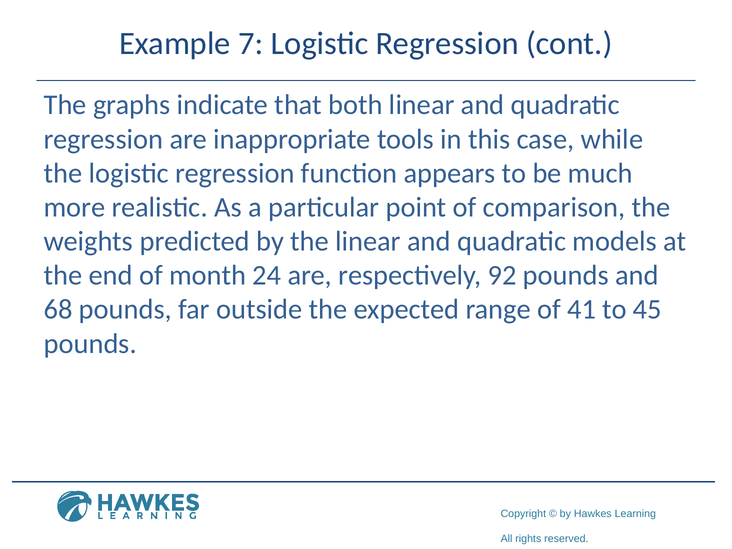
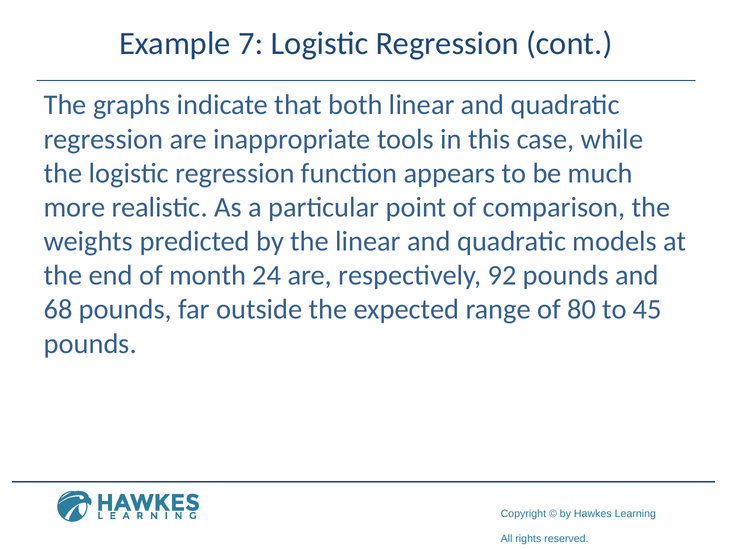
41: 41 -> 80 (582, 310)
